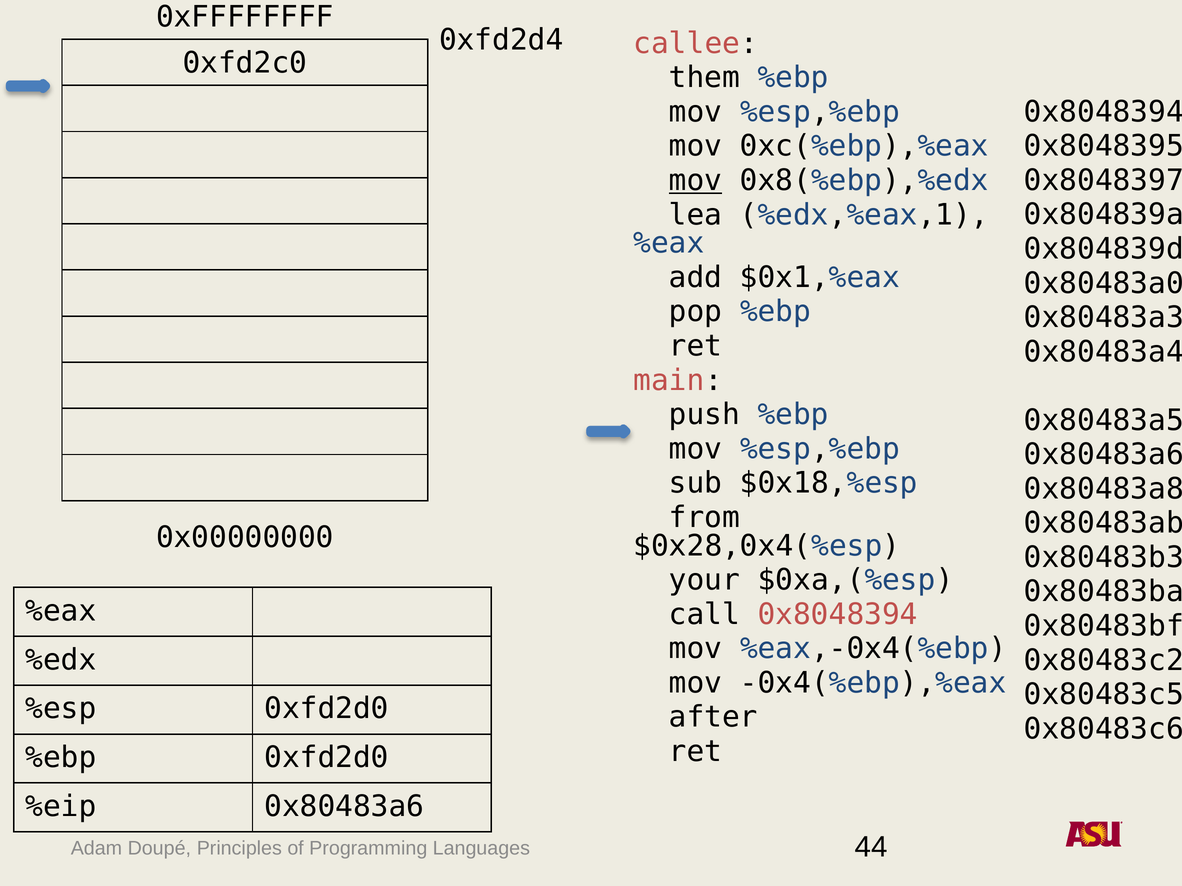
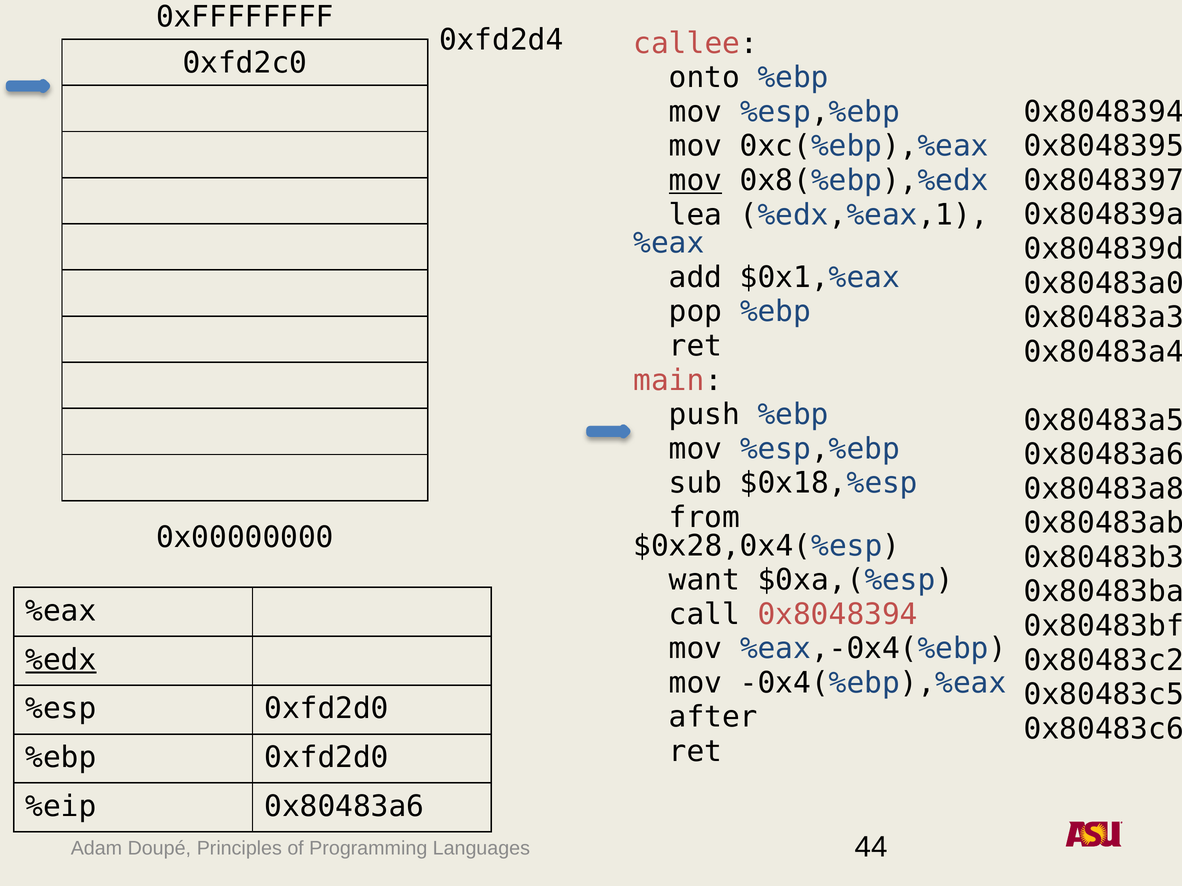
them: them -> onto (704, 78)
your: your -> want (704, 580)
%edx underline: none -> present (61, 660)
